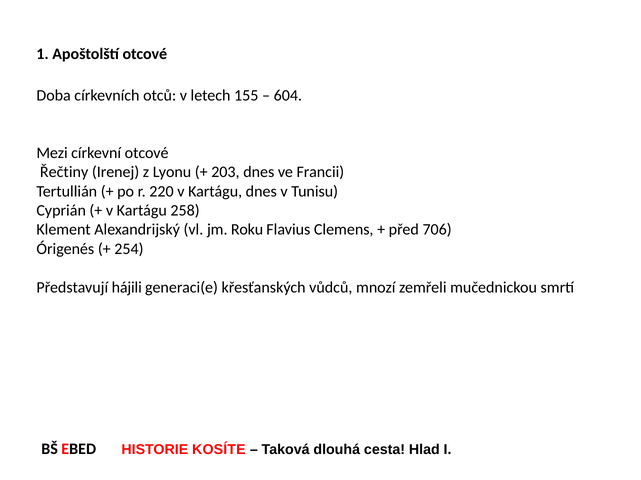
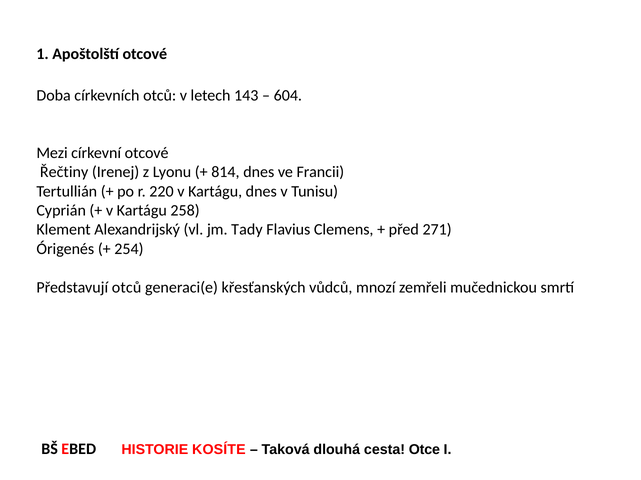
155: 155 -> 143 (246, 95)
203: 203 -> 814 (225, 172)
Roku: Roku -> Tady (247, 230)
706: 706 -> 271 (437, 230)
Představují hájili: hájili -> otců (127, 288)
Hlad: Hlad -> Otce (424, 450)
